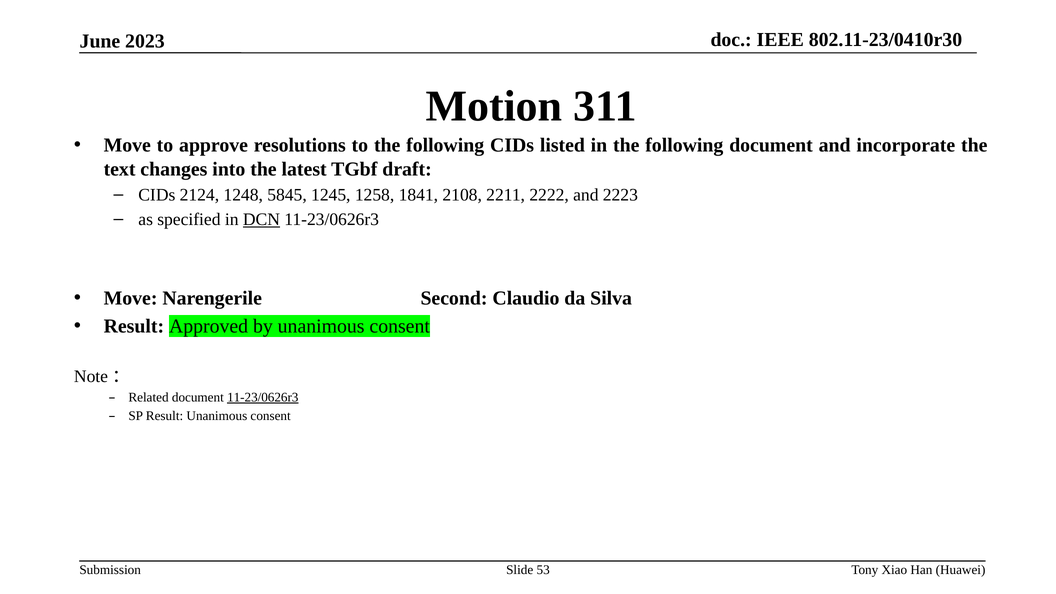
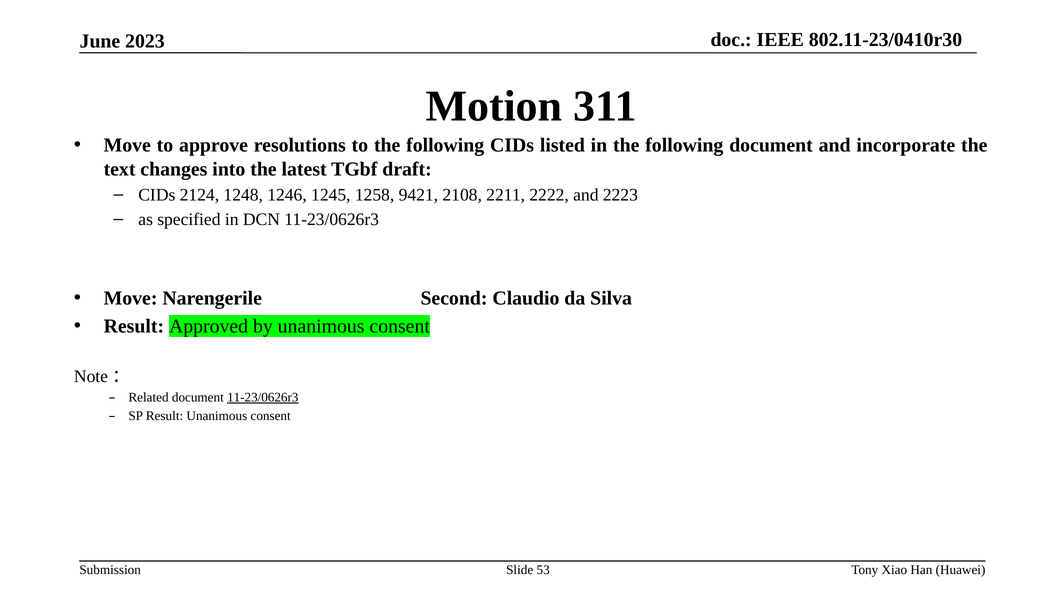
5845: 5845 -> 1246 (287, 195)
1841: 1841 -> 9421 (418, 195)
DCN underline: present -> none (261, 219)
